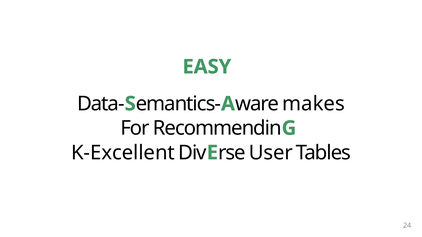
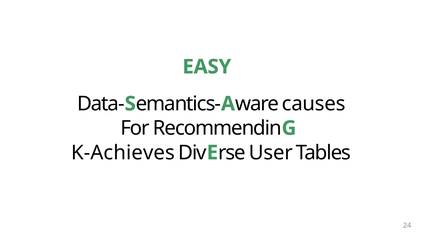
makes: makes -> causes (314, 104)
K-Excellent: K-Excellent -> K-Achieves (123, 153)
